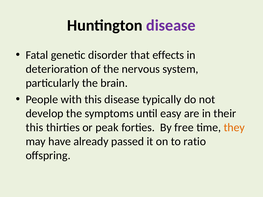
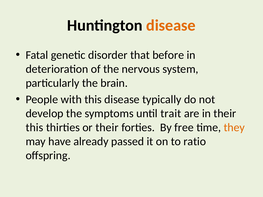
disease colour: purple -> orange (171, 25)
effects: effects -> before (168, 55)
easy: easy -> trait (171, 114)
or peak: peak -> their (107, 128)
